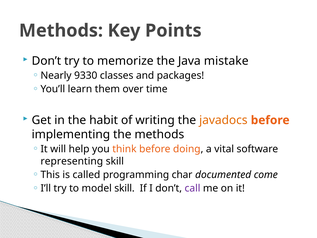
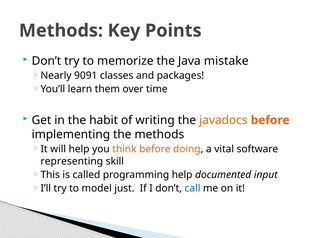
9330: 9330 -> 9091 (86, 75)
programming char: char -> help (182, 175)
come: come -> input (266, 175)
model skill: skill -> just (124, 188)
call colour: purple -> blue (192, 188)
